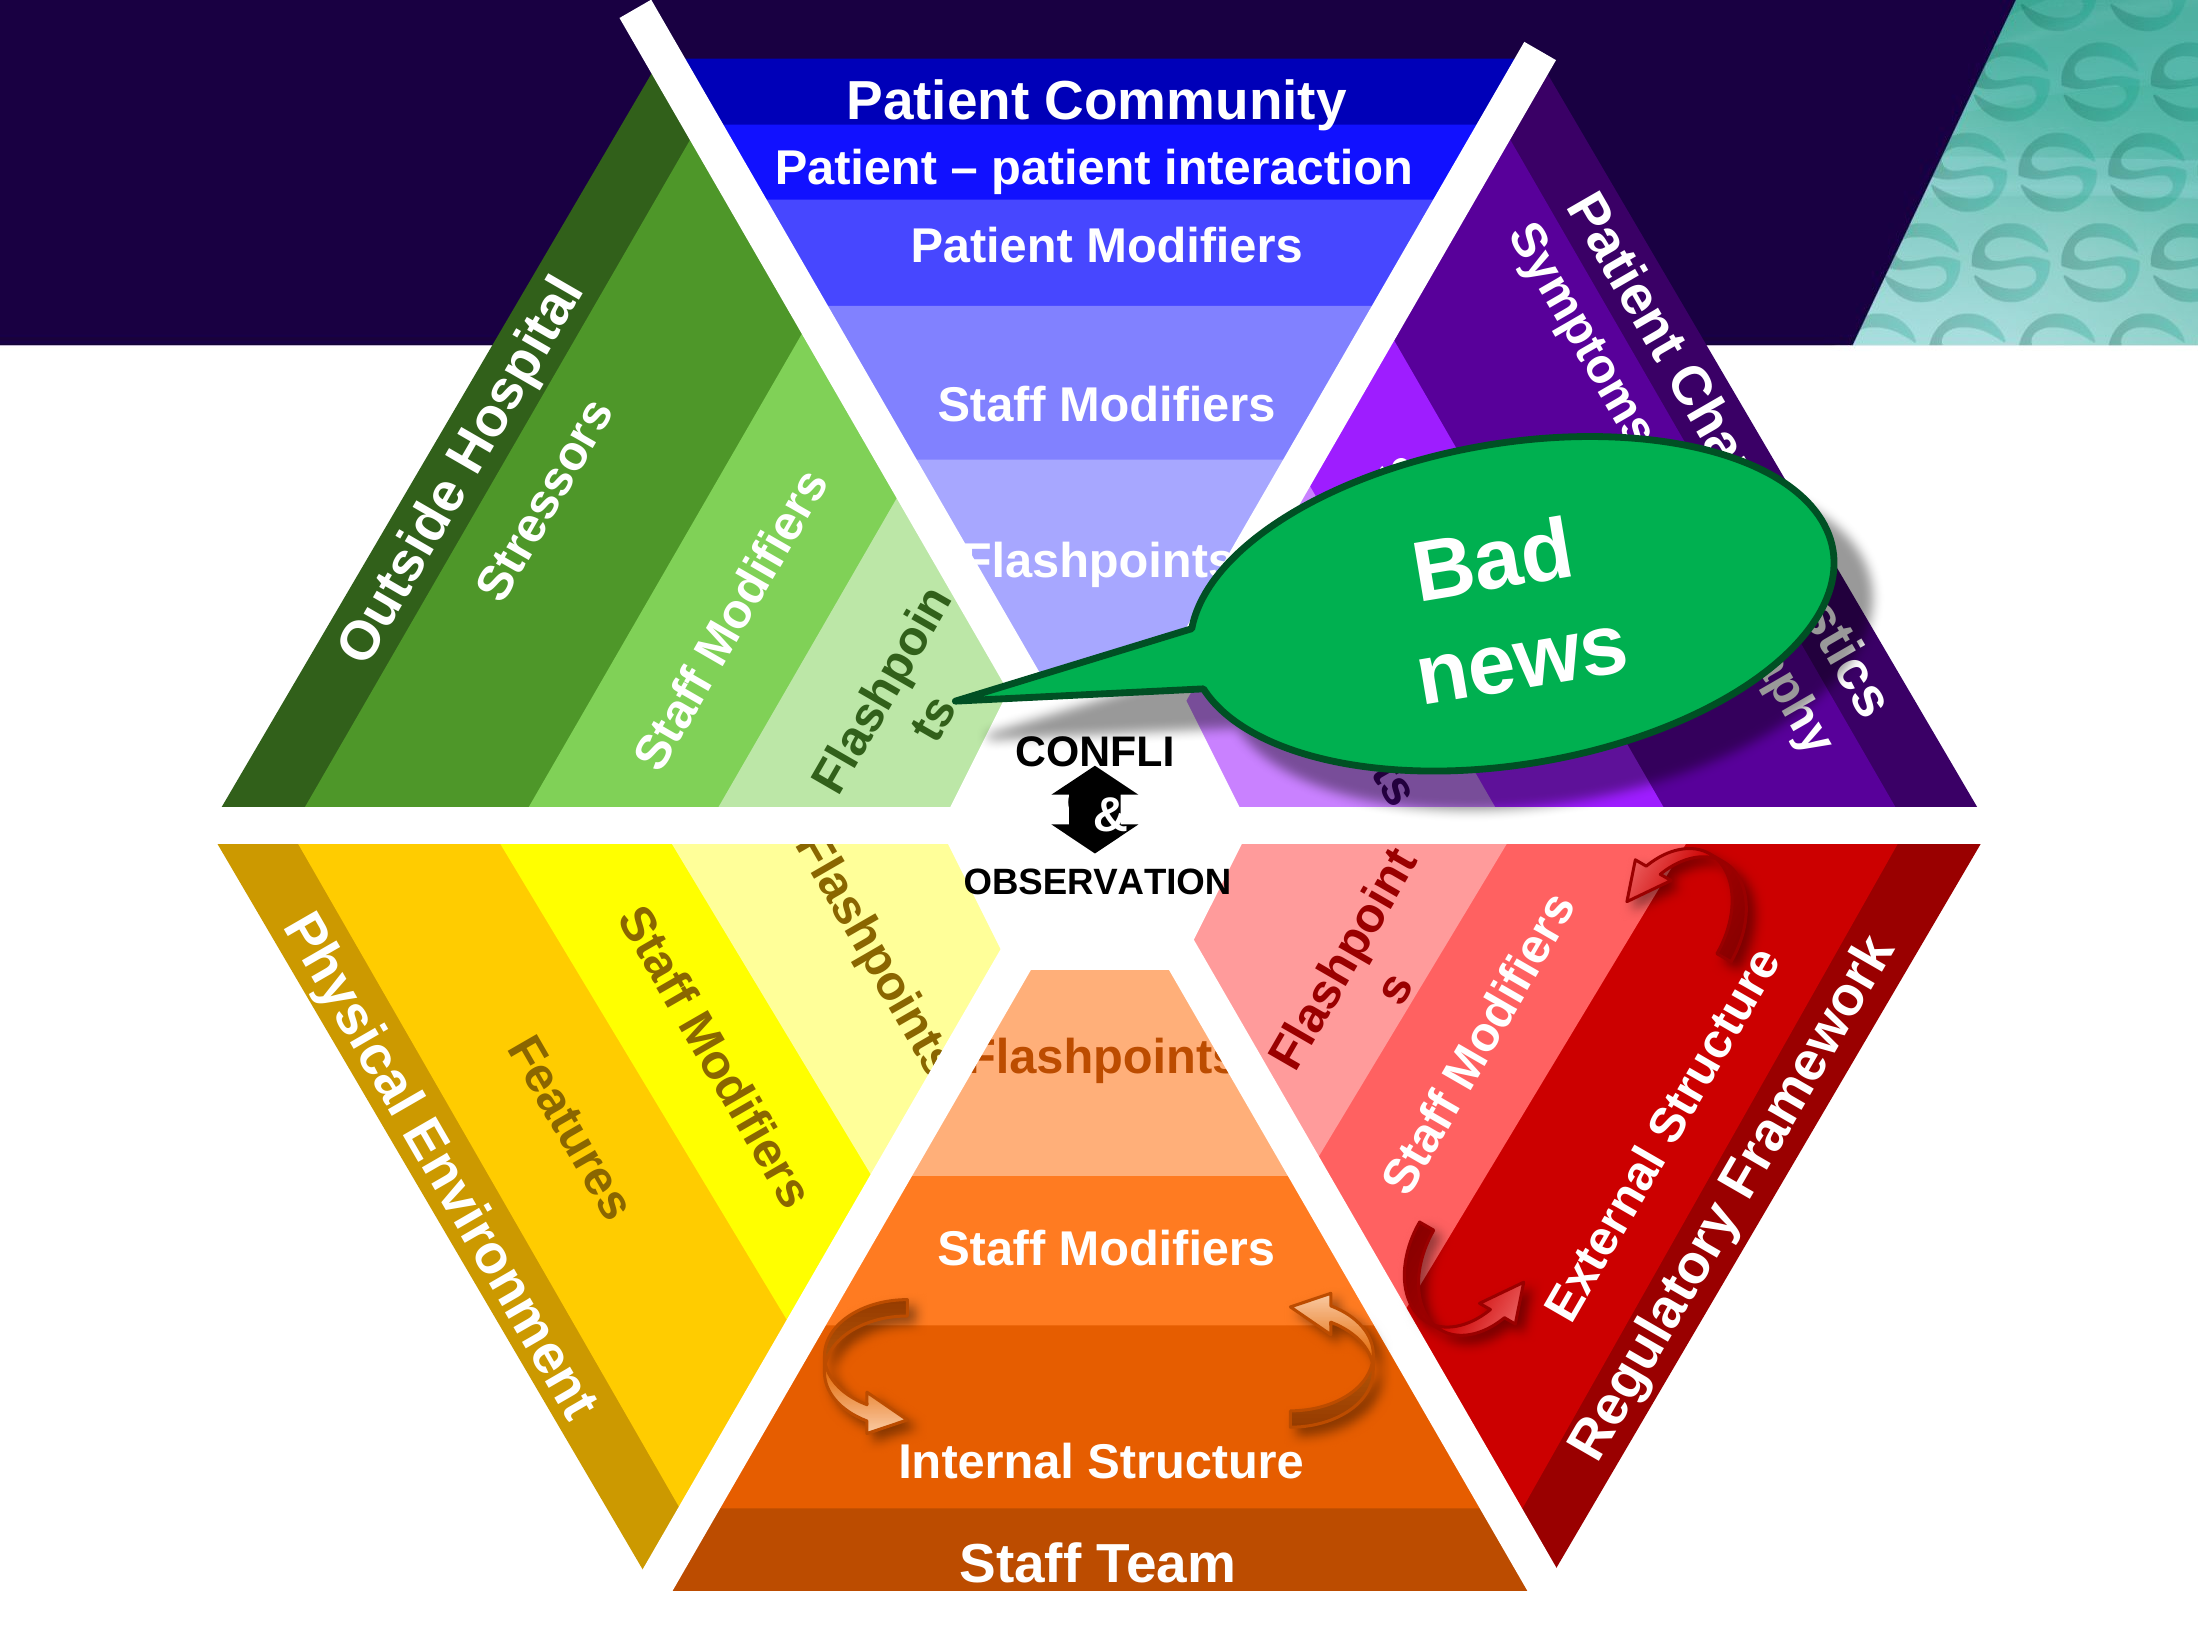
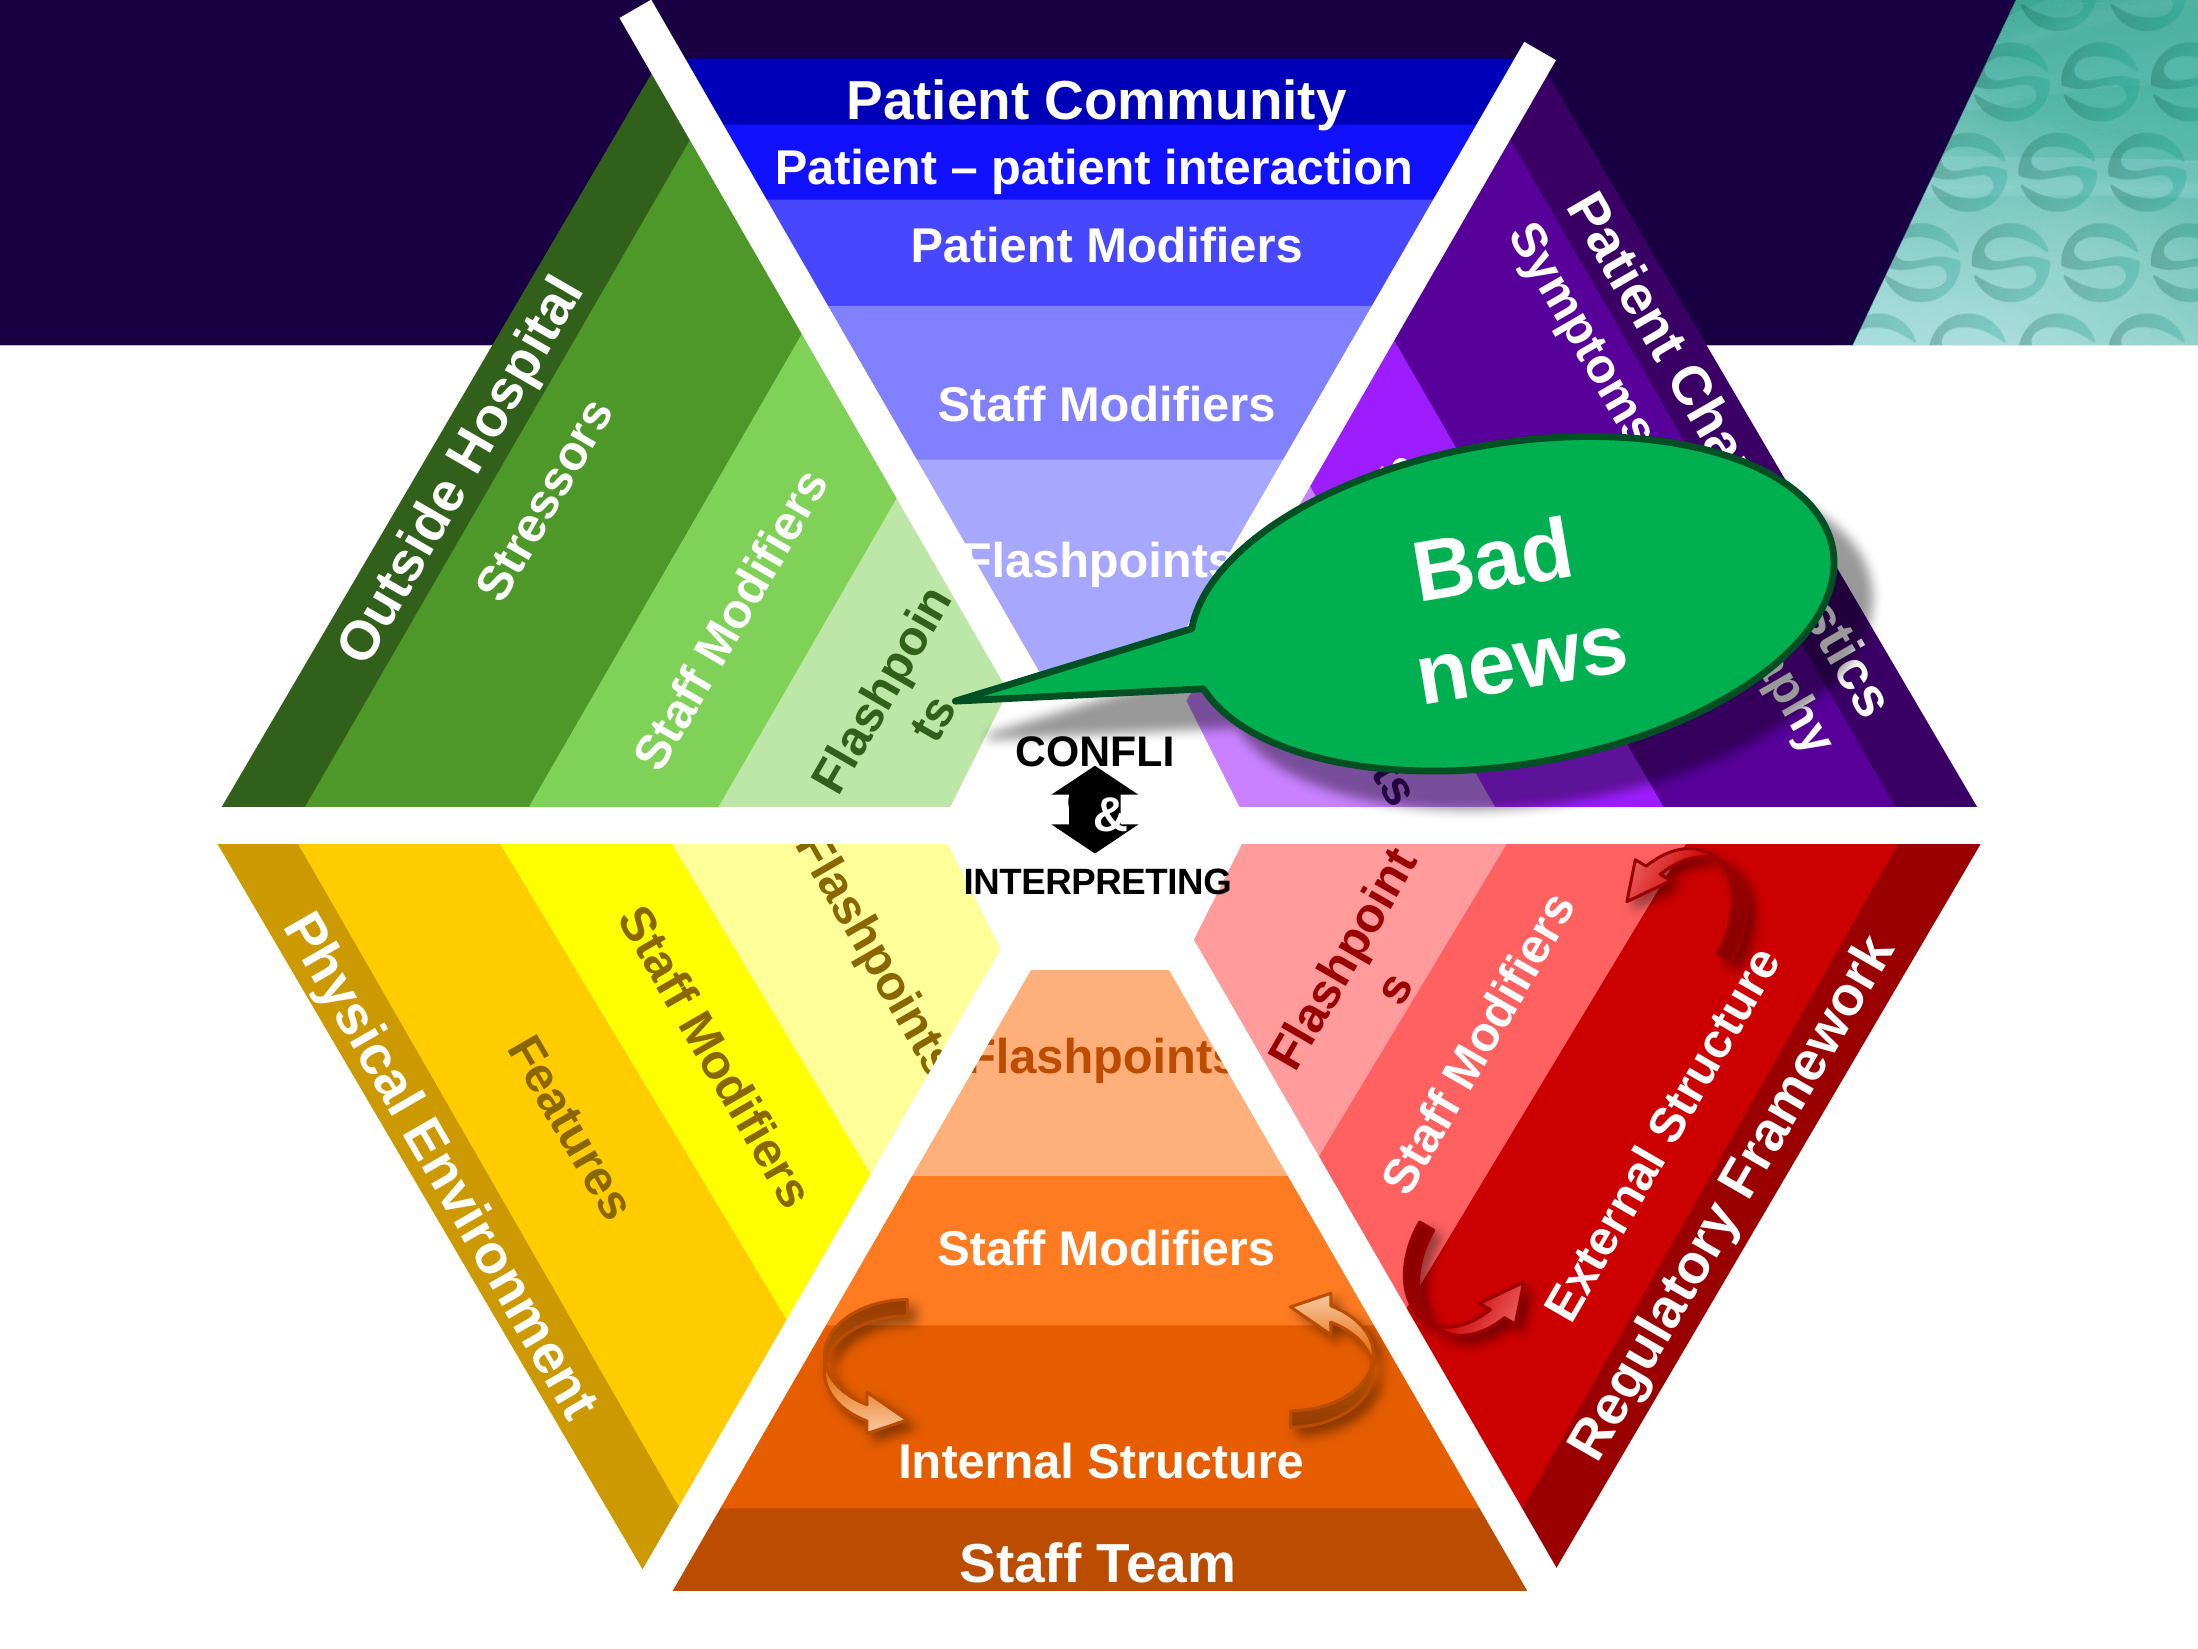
OBSERVATION: OBSERVATION -> INTERPRETING (1098, 882)
